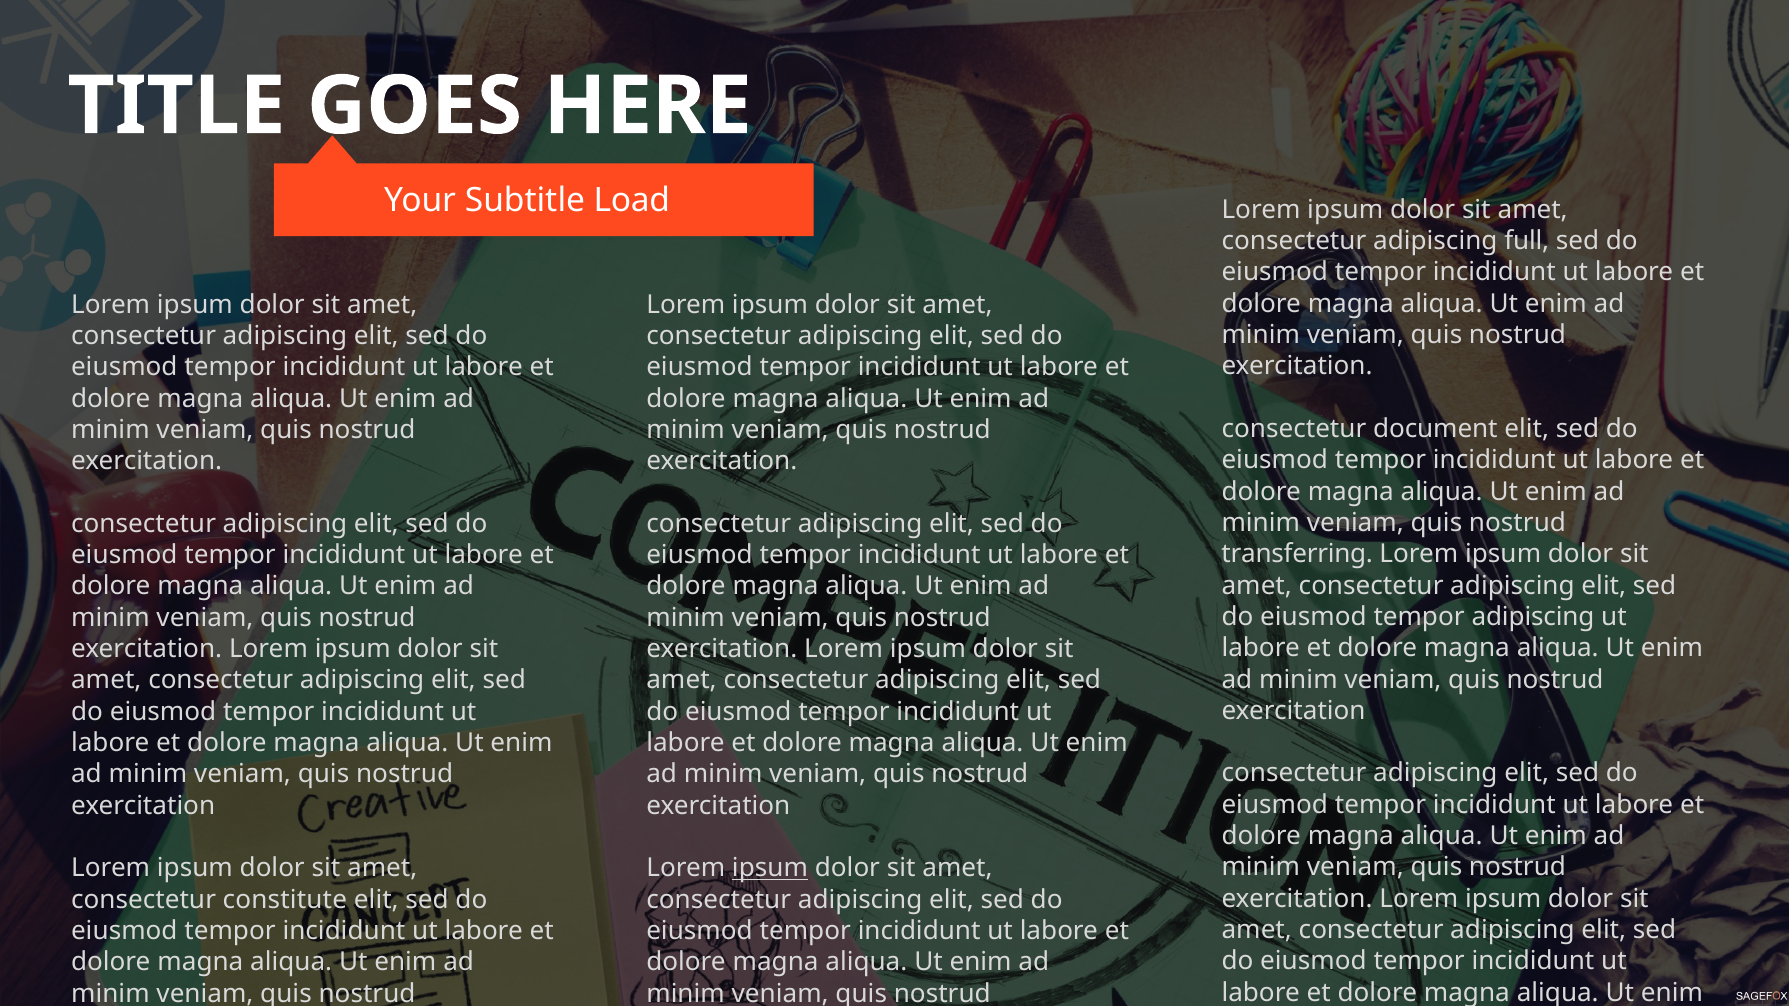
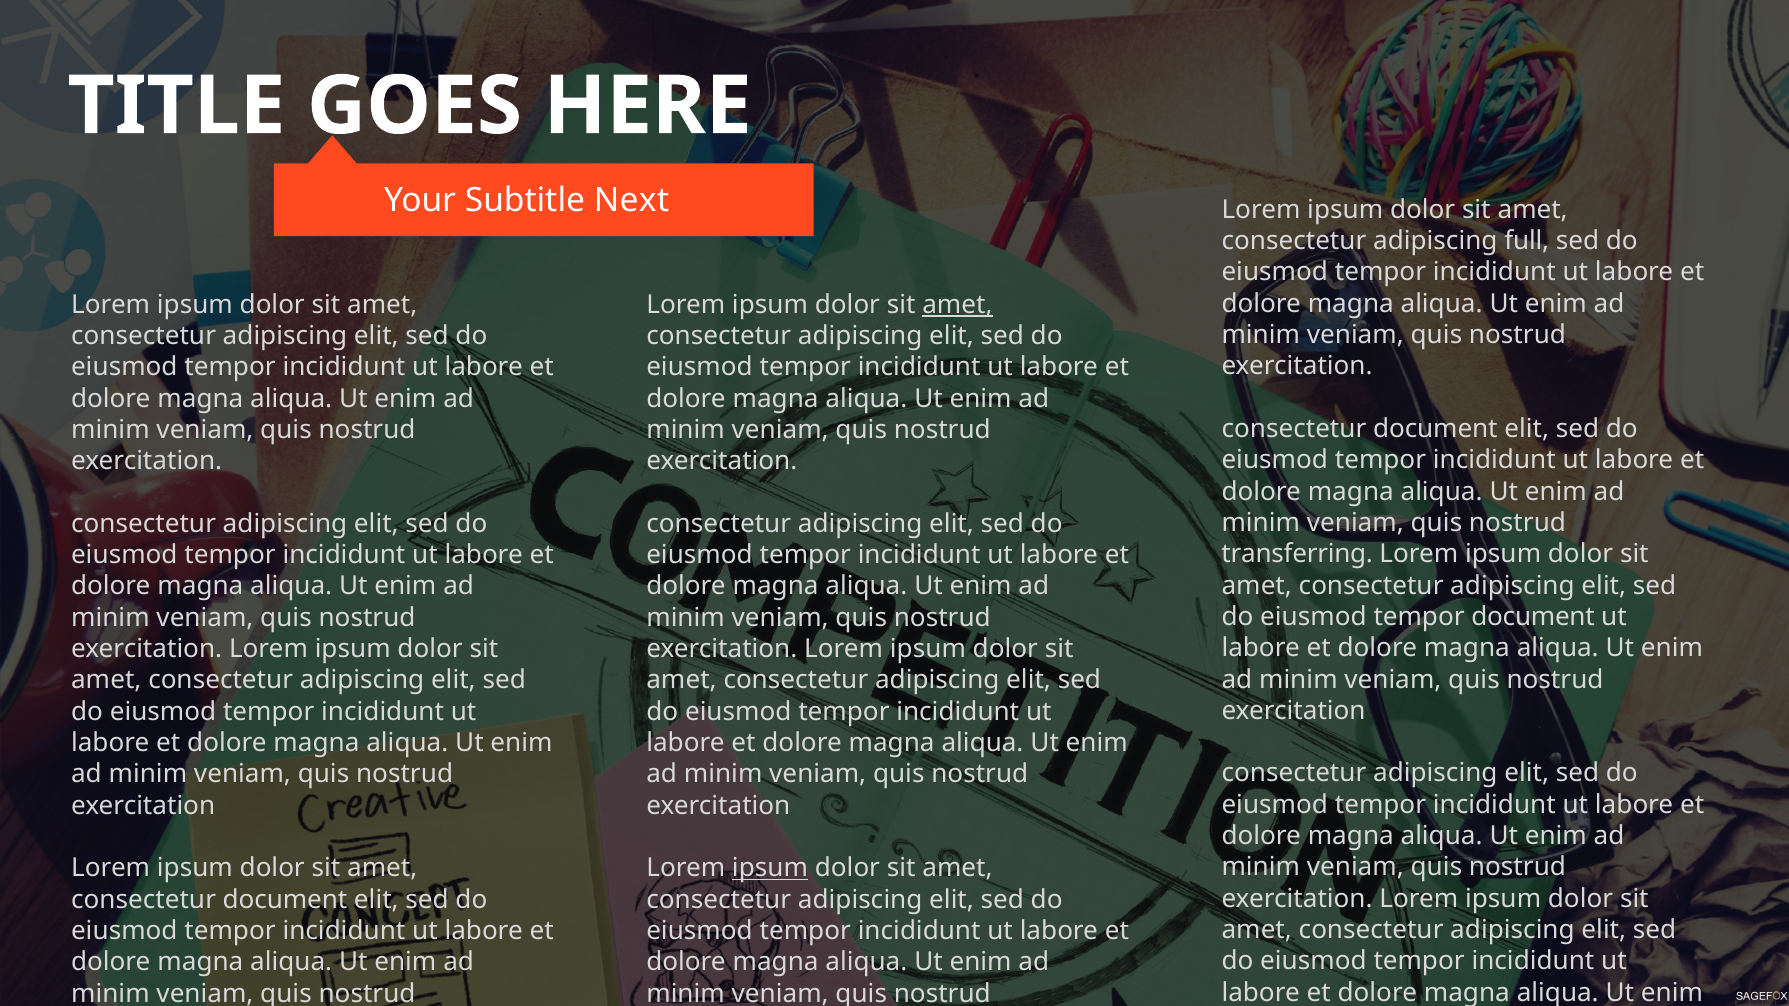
Load: Load -> Next (632, 200)
amet underline: none -> present (957, 305)
tempor adipiscing: adipiscing -> document (1533, 617)
constitute: constitute -> document (285, 900)
